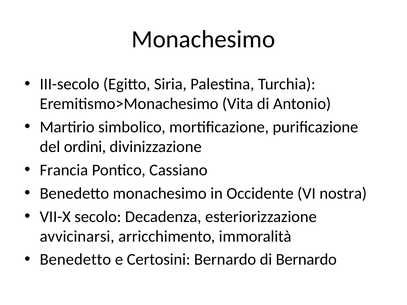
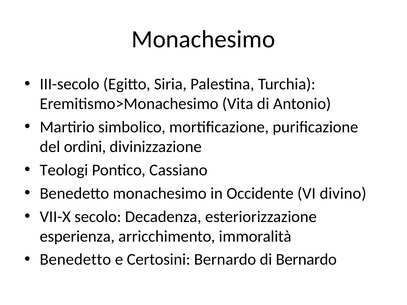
Francia: Francia -> Teologi (64, 170)
nostra: nostra -> divino (343, 193)
avvicinarsi: avvicinarsi -> esperienza (77, 236)
